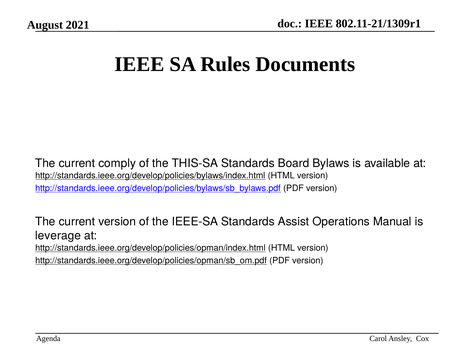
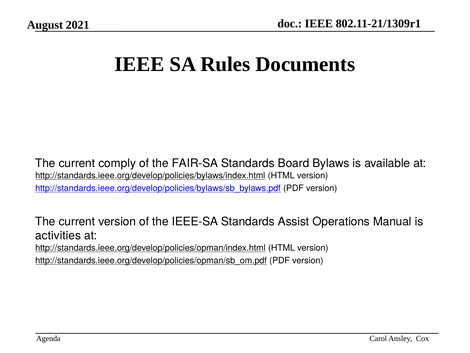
THIS-SA: THIS-SA -> FAIR-SA (195, 163)
leverage: leverage -> activities (58, 235)
